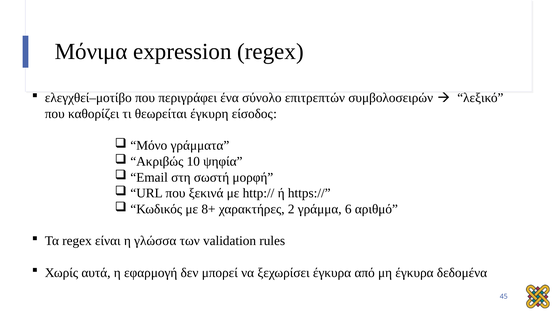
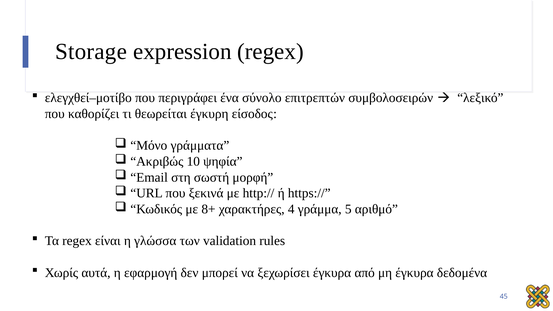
Μόνιμα: Μόνιμα -> Storage (91, 51)
2: 2 -> 4 (291, 209)
6: 6 -> 5 (348, 209)
